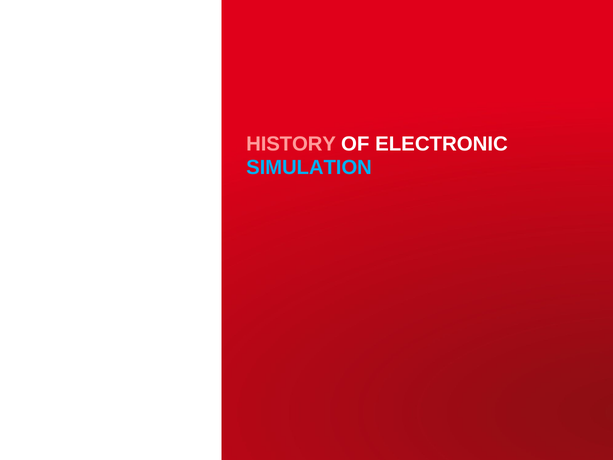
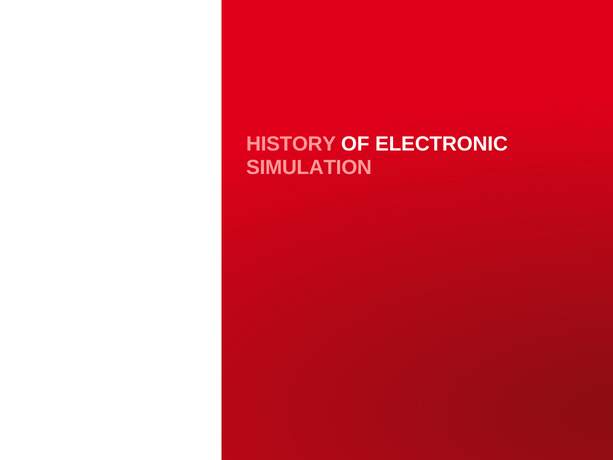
SIMULATION colour: light blue -> pink (309, 168)
